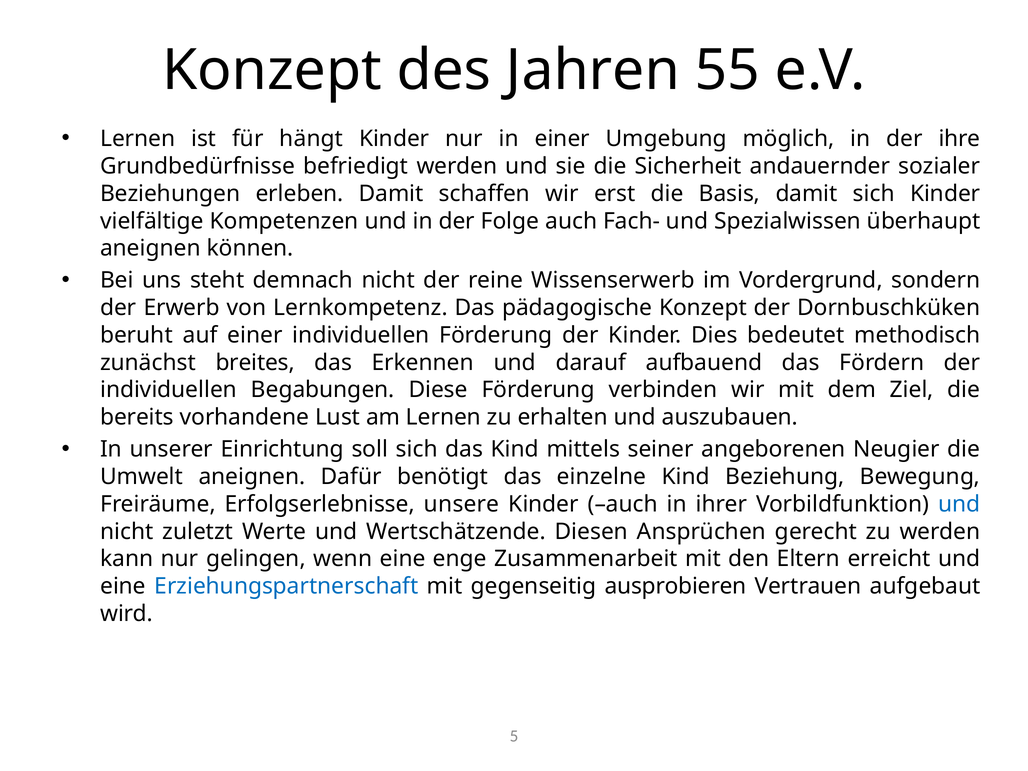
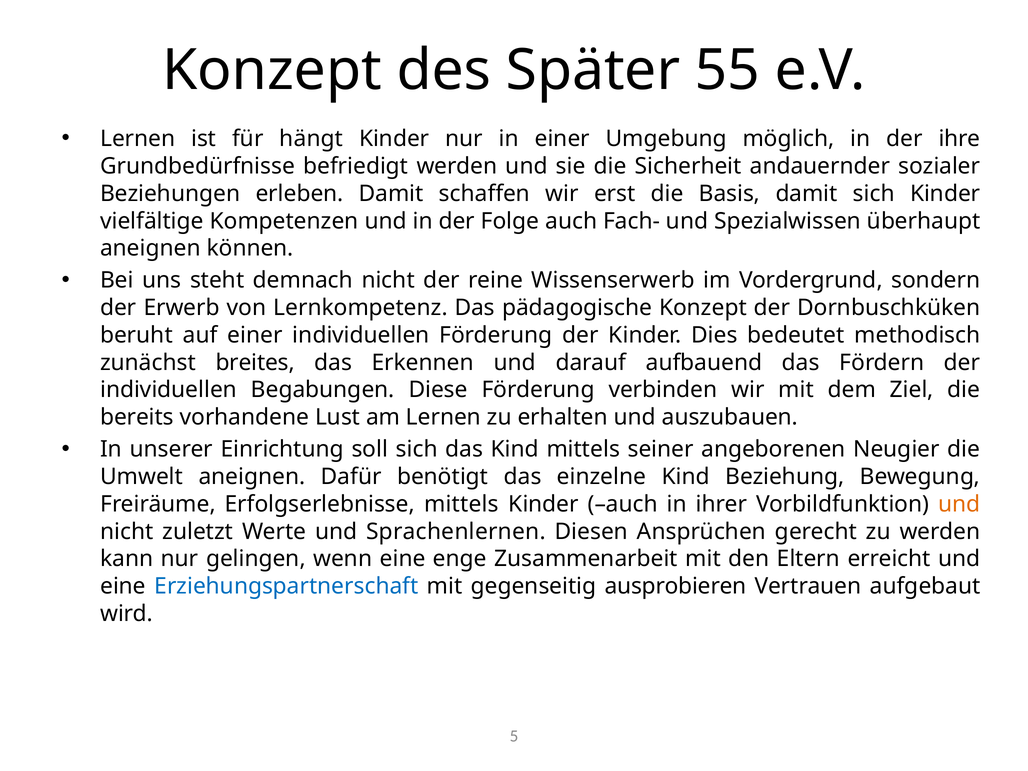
Jahren: Jahren -> Später (593, 70)
Erfolgserlebnisse unsere: unsere -> mittels (462, 504)
und colour: blue -> orange (959, 504)
Wertschätzende: Wertschätzende -> Sprachenlernen (456, 532)
